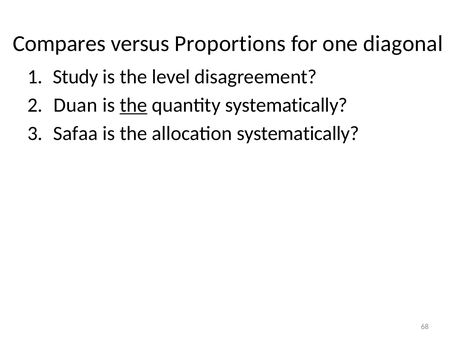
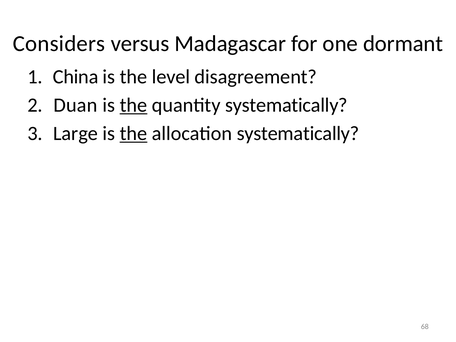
Compares: Compares -> Considers (59, 44)
Proportions: Proportions -> Madagascar (230, 44)
diagonal: diagonal -> dormant (403, 44)
Study: Study -> China (76, 77)
Safaa: Safaa -> Large (75, 133)
the underline: none -> present (134, 133)
